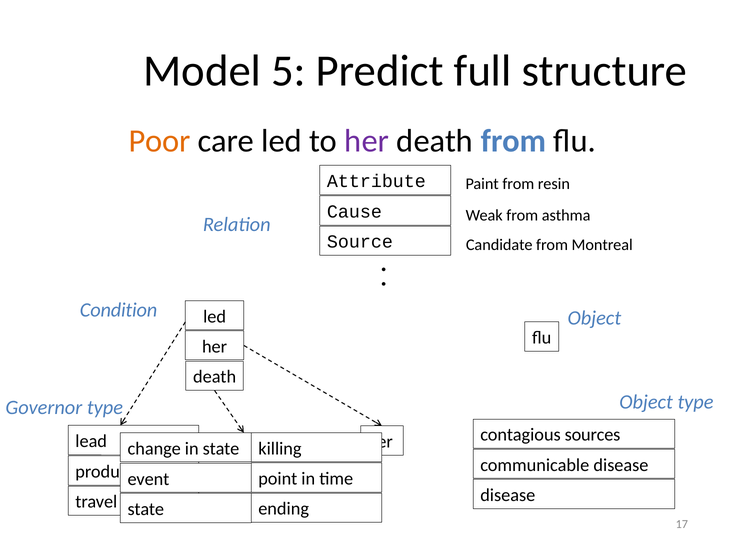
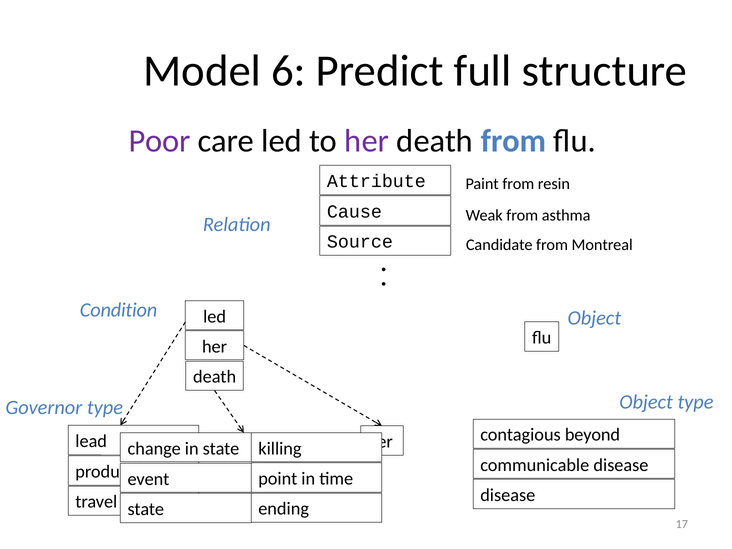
5: 5 -> 6 (288, 71)
Poor colour: orange -> purple (160, 141)
sources: sources -> beyond (592, 435)
